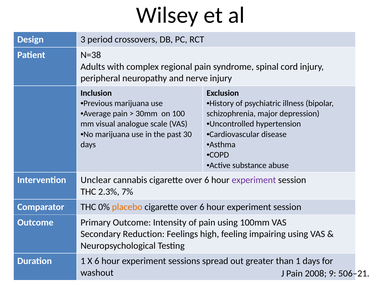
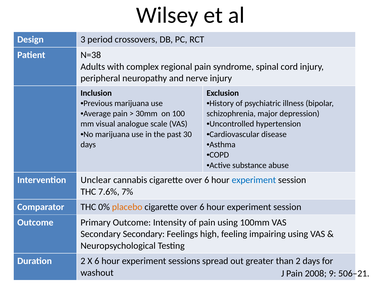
experiment colour: purple -> blue (254, 180)
2.3%: 2.3% -> 7.6% (109, 192)
Secondary Reduction: Reduction -> Secondary (144, 234)
Duration 1: 1 -> 2 (83, 261)
than 1: 1 -> 2 (298, 261)
